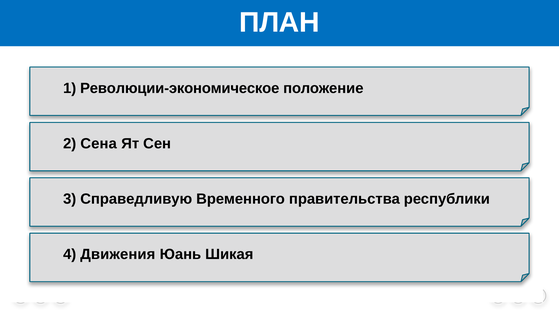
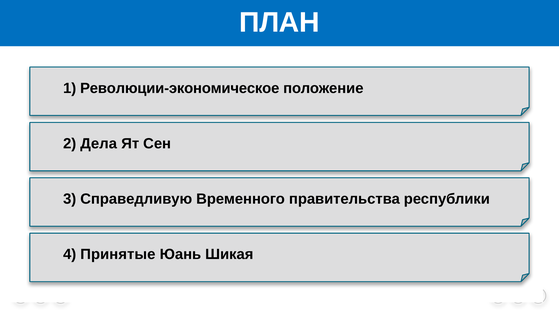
Сена: Сена -> Дела (99, 144)
Движения: Движения -> Принятые (118, 255)
